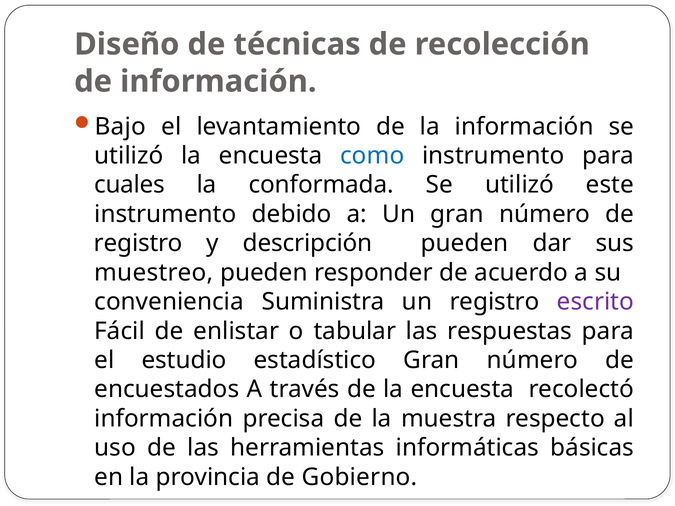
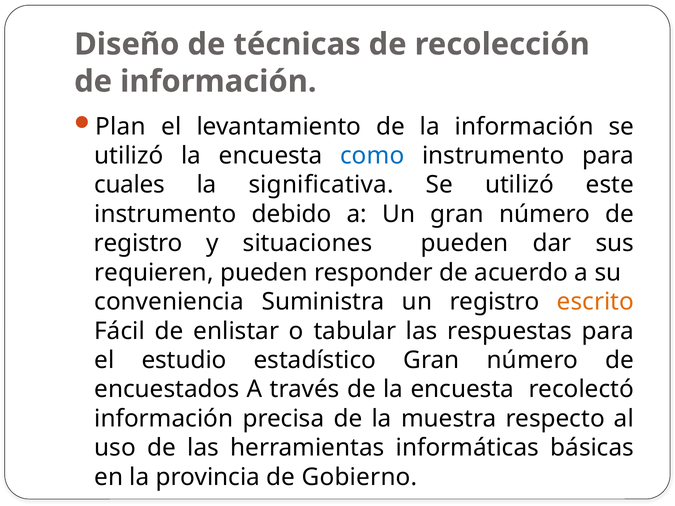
Bajo: Bajo -> Plan (121, 127)
conformada: conformada -> significativa (321, 185)
descripción: descripción -> situaciones (308, 243)
muestreo: muestreo -> requieren (154, 273)
escrito colour: purple -> orange (596, 302)
